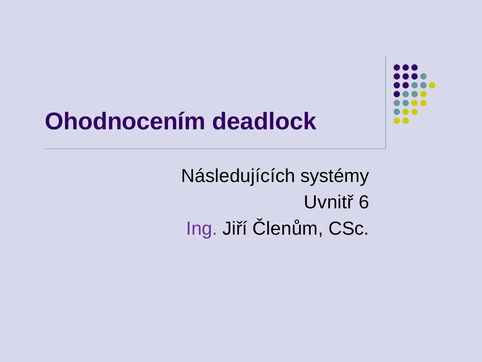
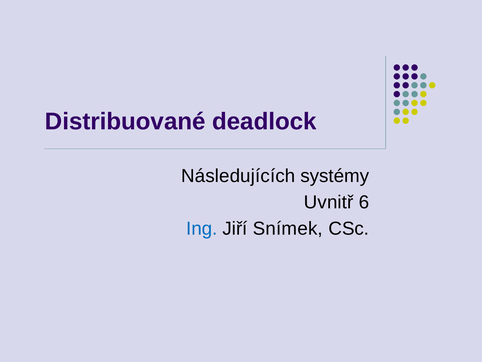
Ohodnocením: Ohodnocením -> Distribuované (125, 121)
Ing colour: purple -> blue (202, 228)
Členům: Členům -> Snímek (288, 228)
